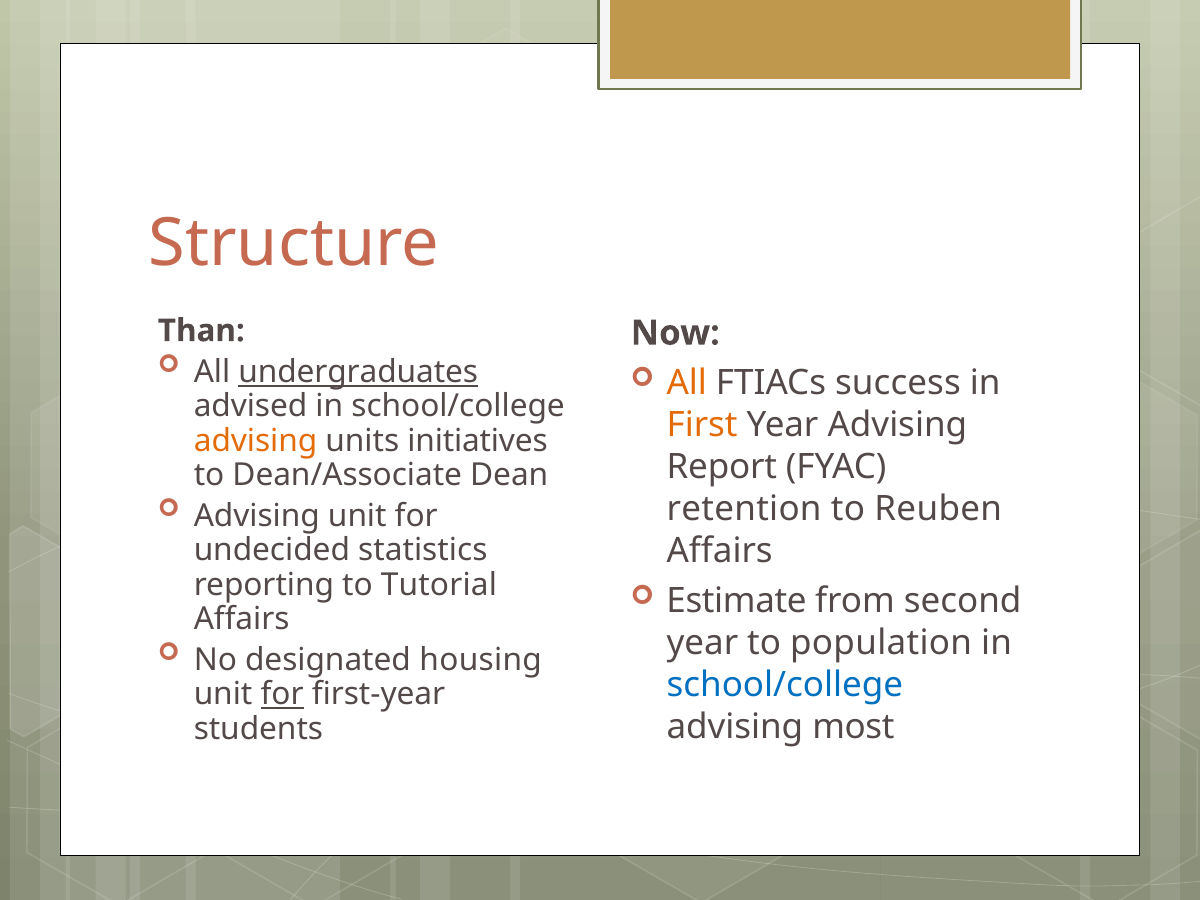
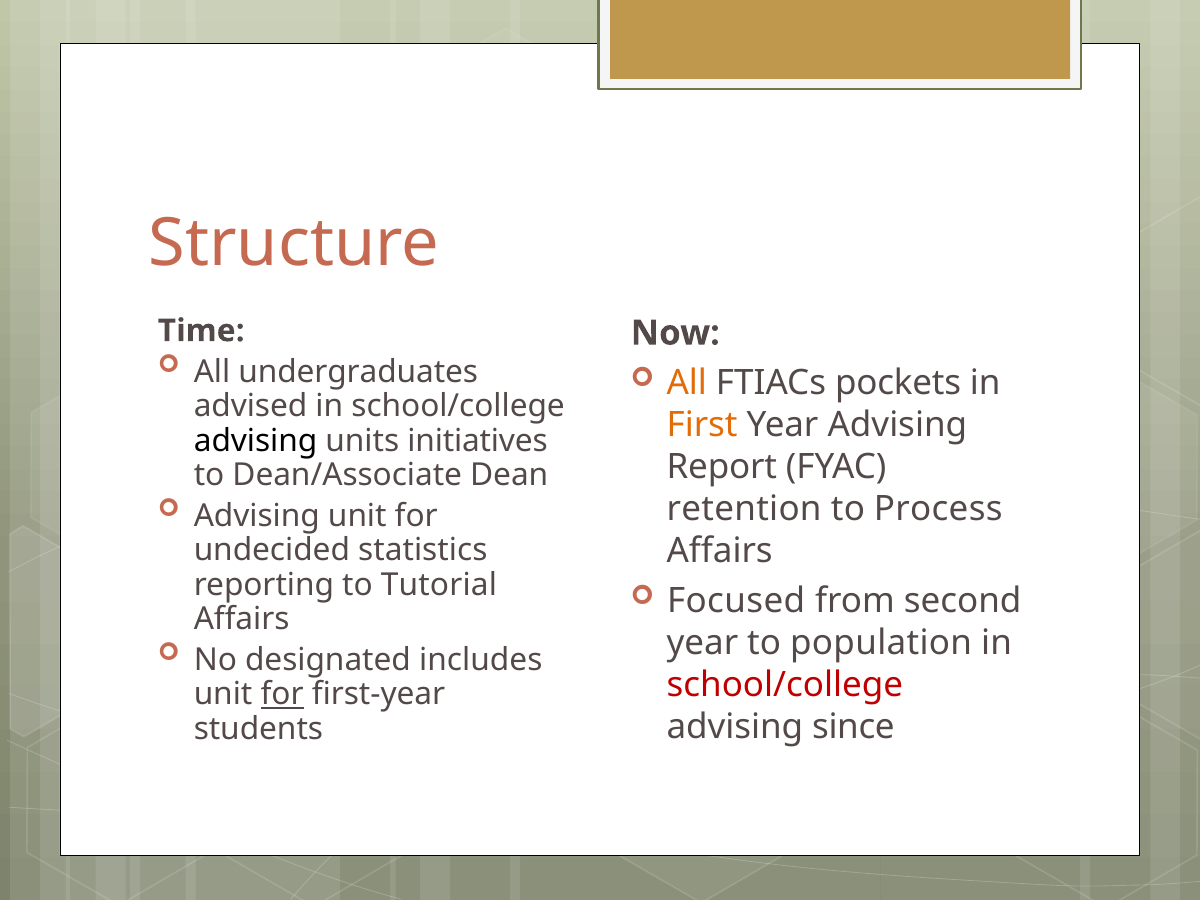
Than: Than -> Time (201, 331)
undergraduates underline: present -> none (358, 372)
success: success -> pockets (898, 383)
advising colour: orange -> black (256, 441)
Reuben: Reuben -> Process (938, 509)
Estimate: Estimate -> Focused (736, 601)
housing: housing -> includes (481, 660)
school/college colour: blue -> red (785, 685)
most: most -> since (853, 727)
